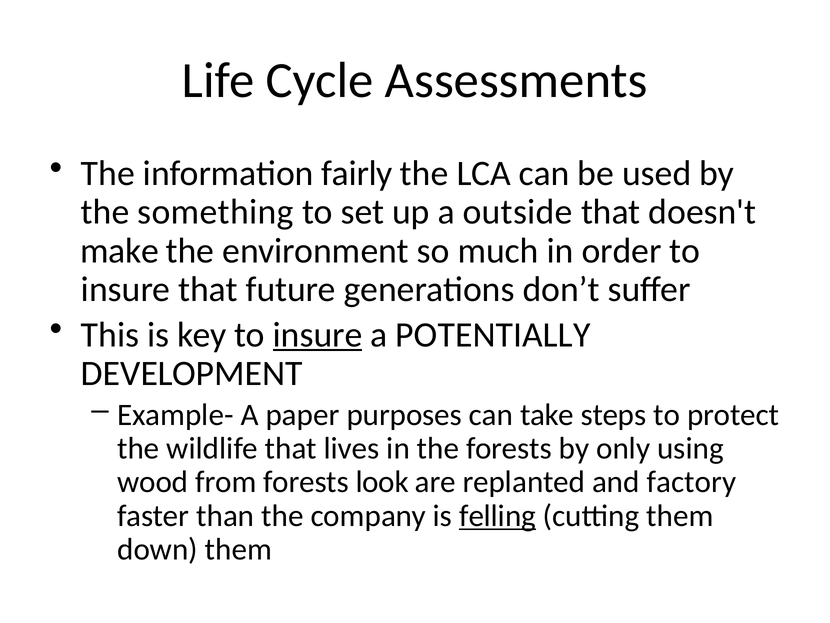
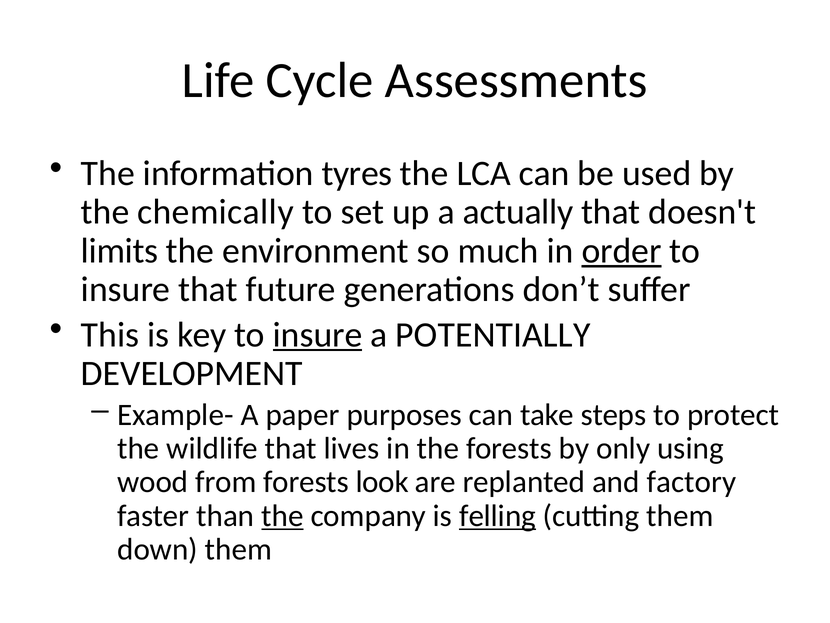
fairly: fairly -> tyres (357, 173)
something: something -> chemically (216, 212)
outside: outside -> actually (518, 212)
make: make -> limits (120, 251)
order underline: none -> present (622, 251)
the underline: none -> present (282, 515)
